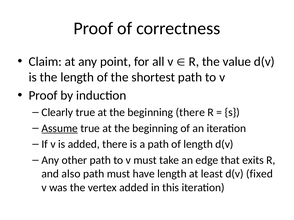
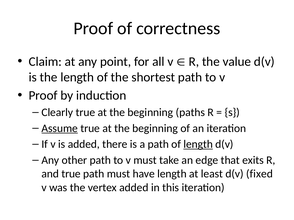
beginning there: there -> paths (190, 113)
length underline: none -> present (198, 145)
and also: also -> true (71, 174)
